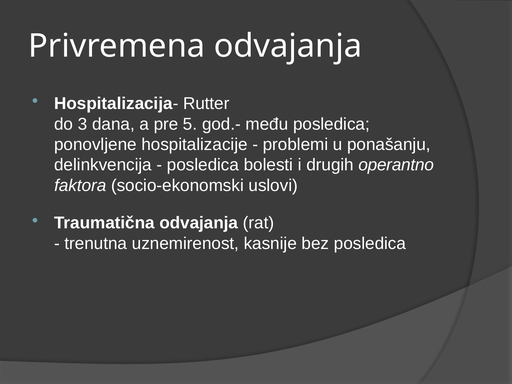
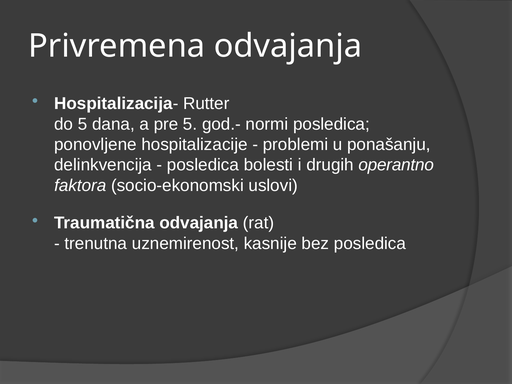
do 3: 3 -> 5 (83, 124)
među: među -> normi (267, 124)
